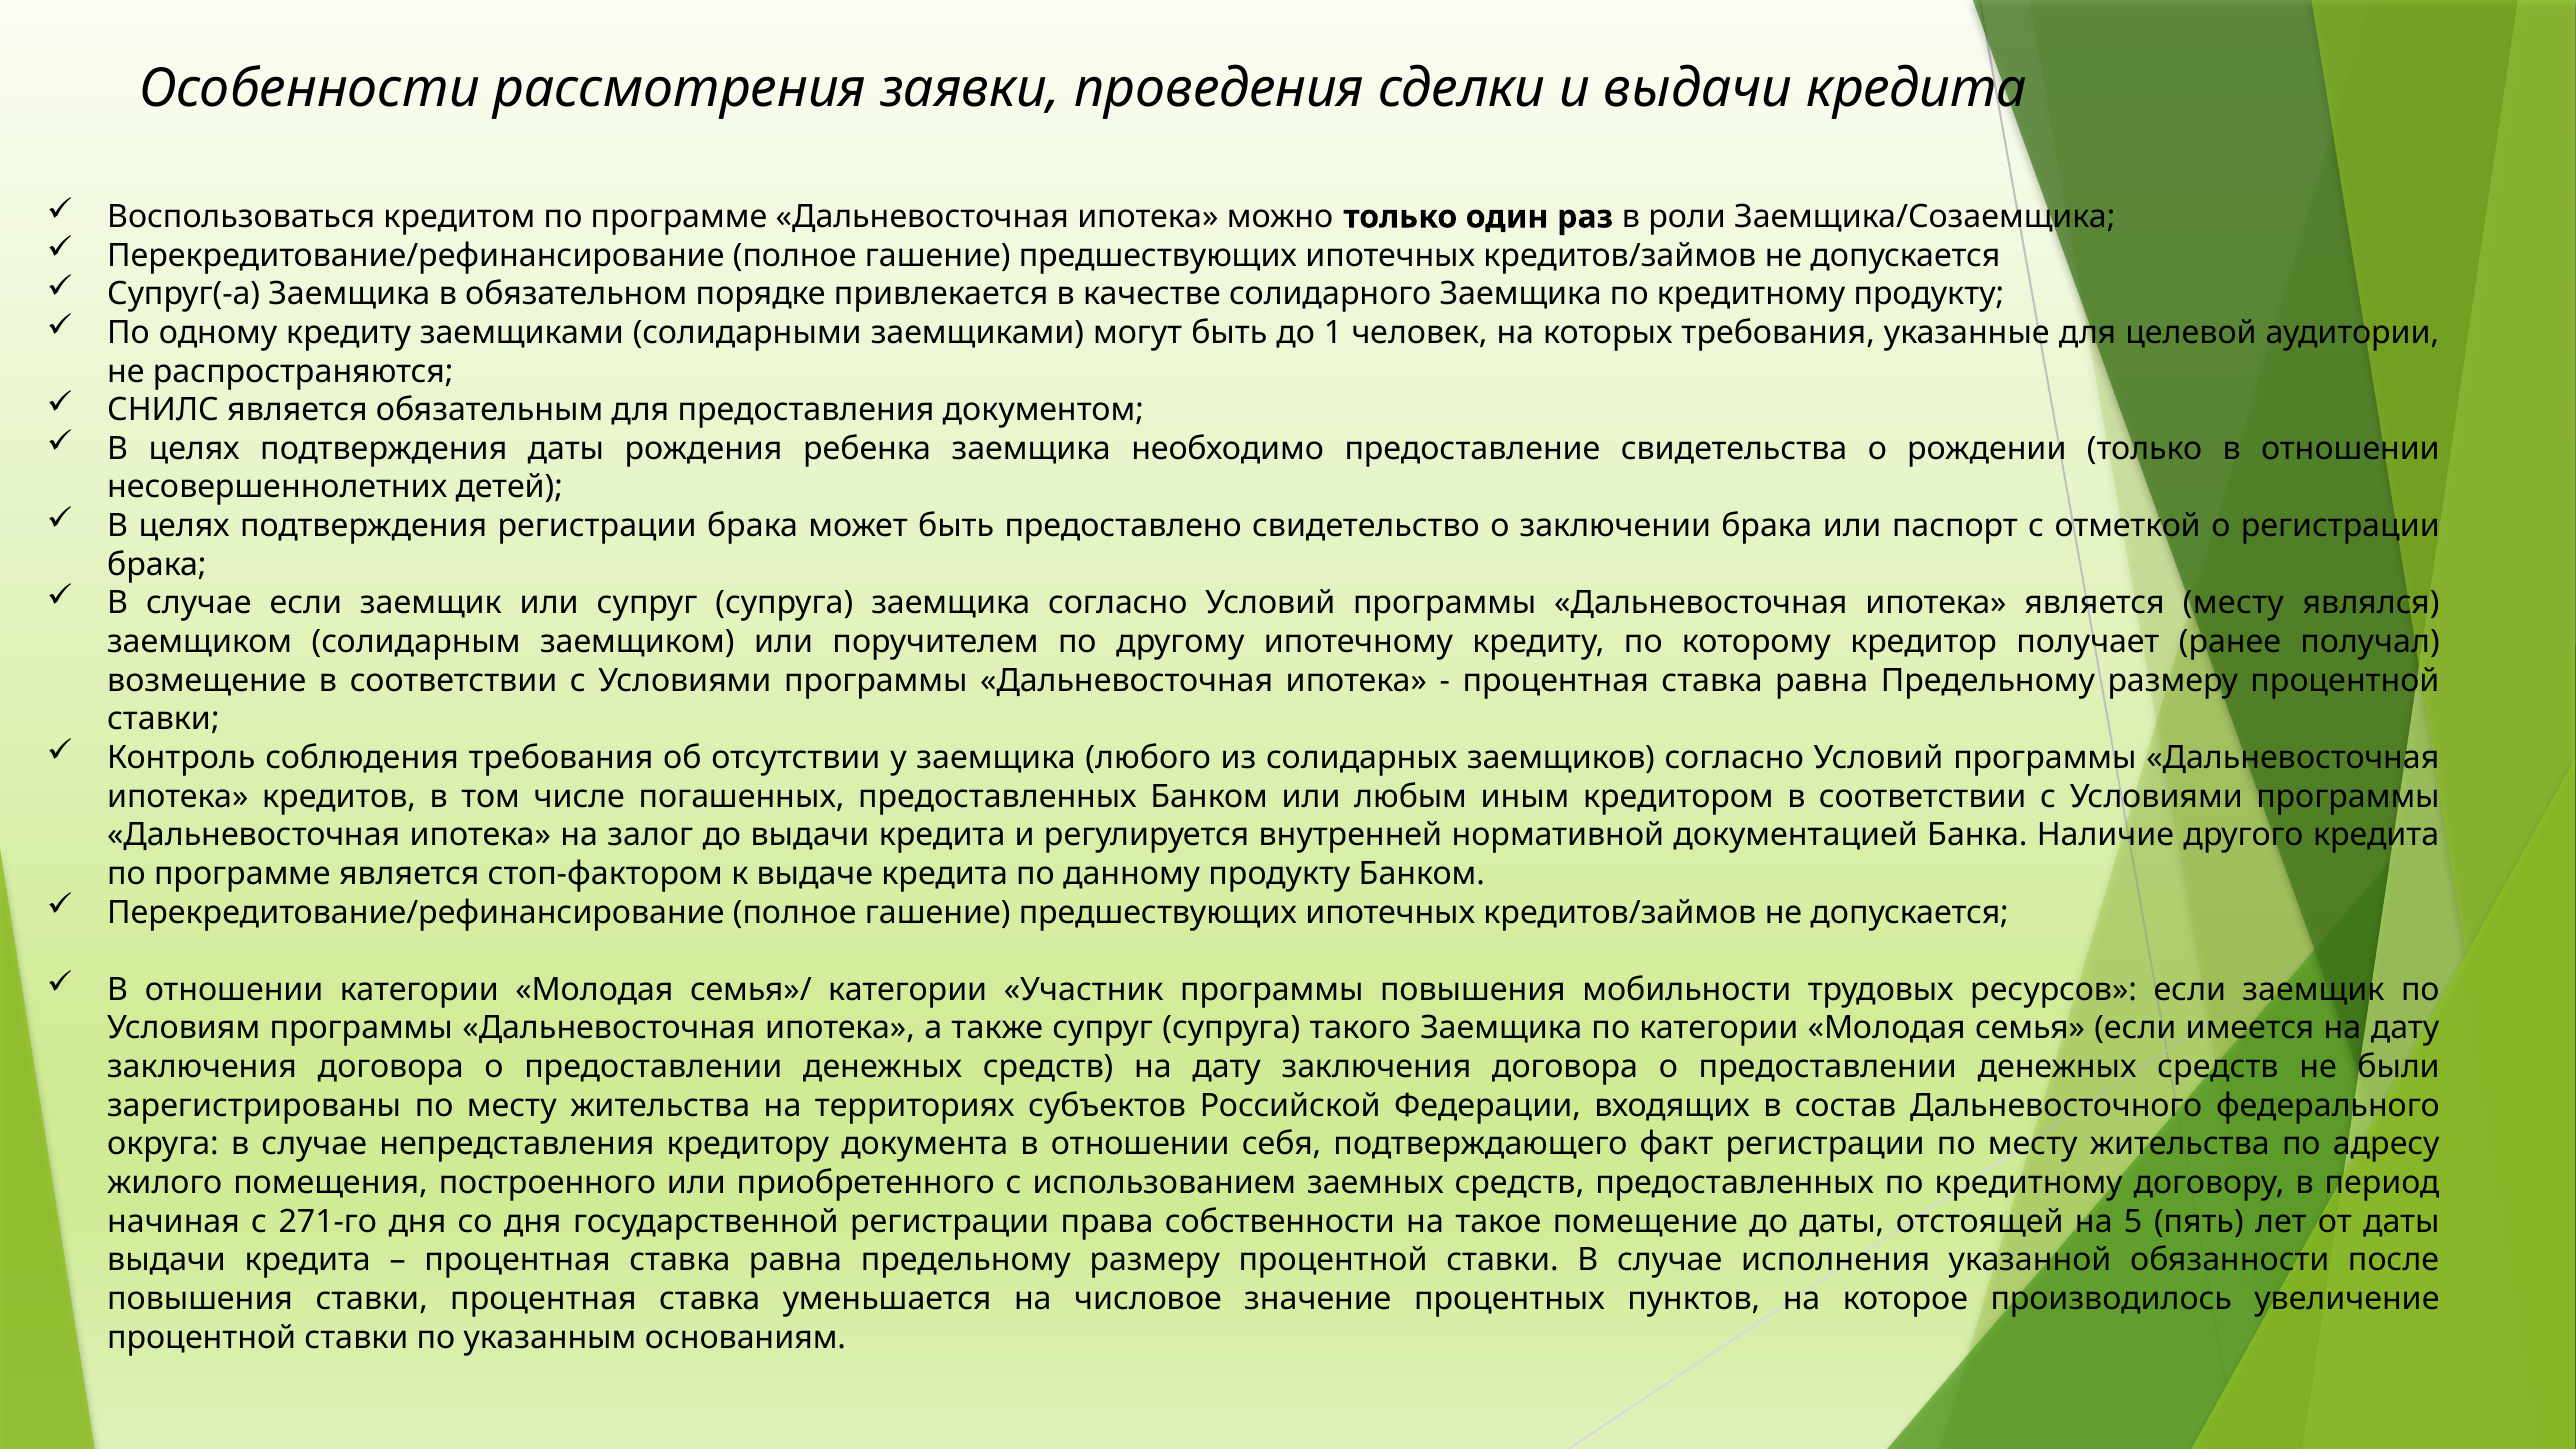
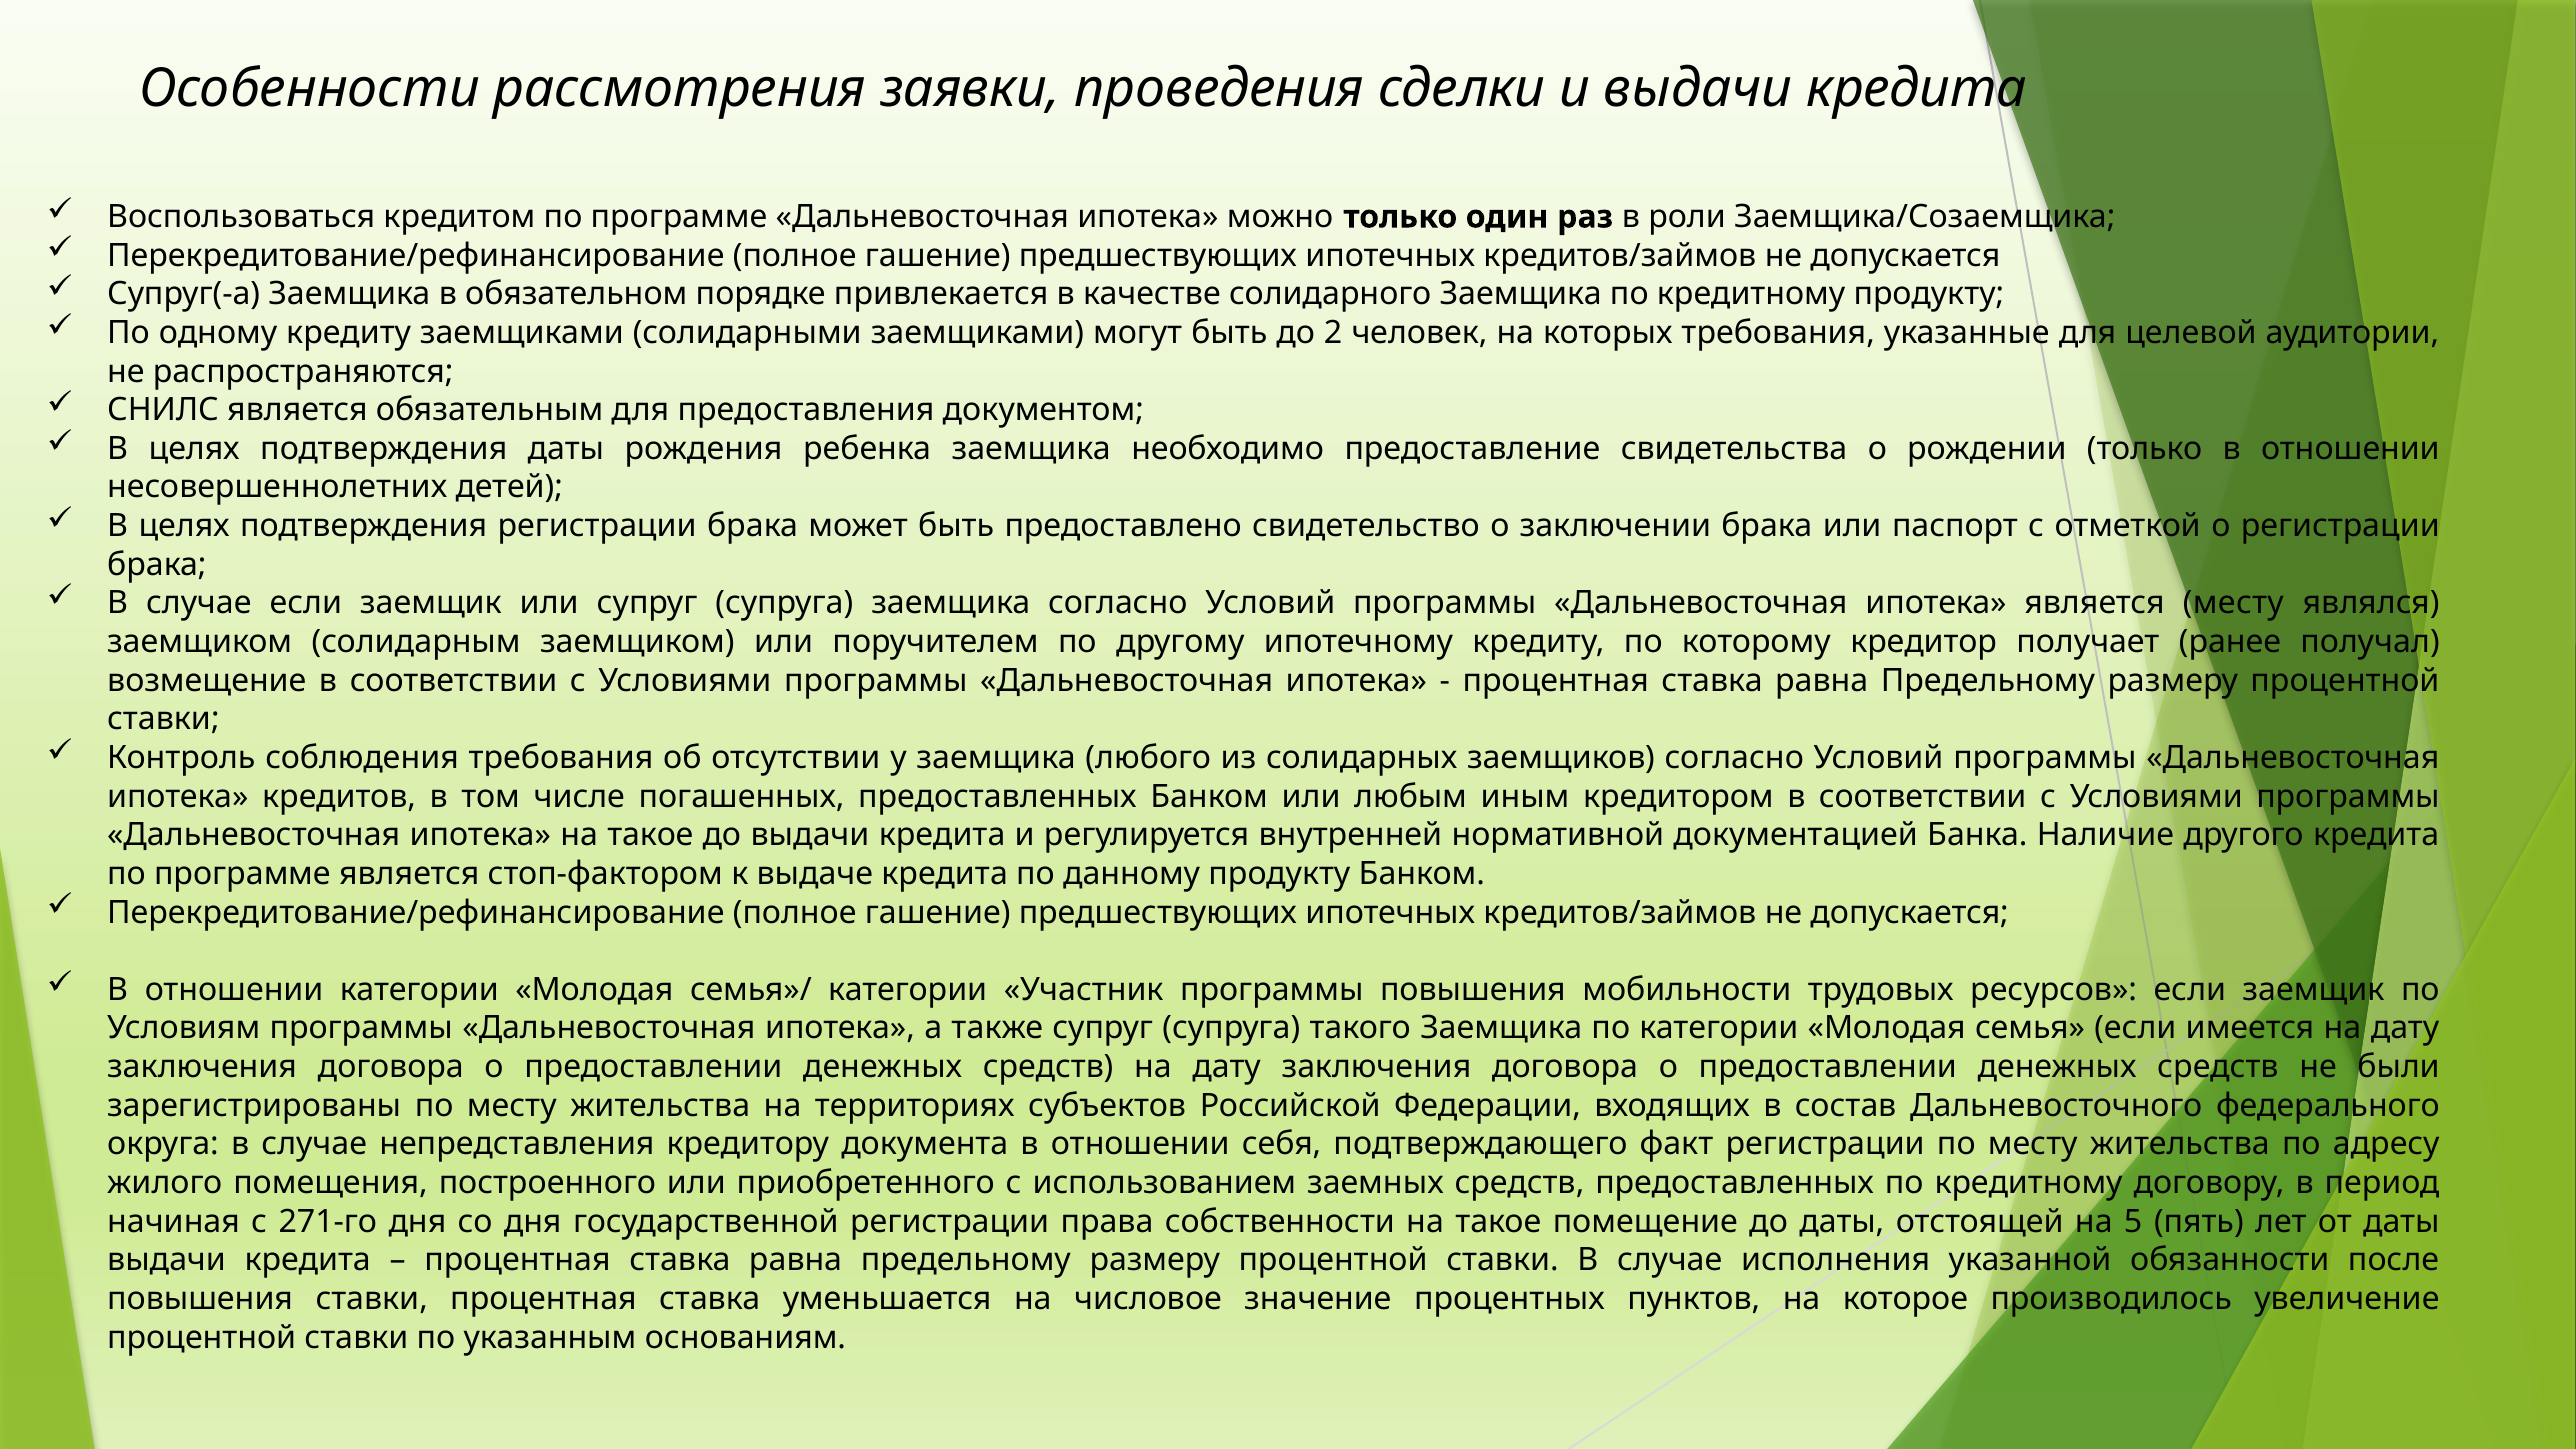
1: 1 -> 2 (1333, 333)
ипотека на залог: залог -> такое (650, 835)
